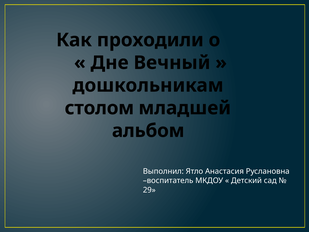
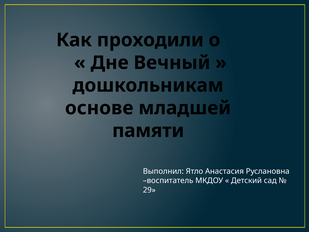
столом: столом -> основе (99, 108)
альбом: альбом -> памяти (148, 131)
